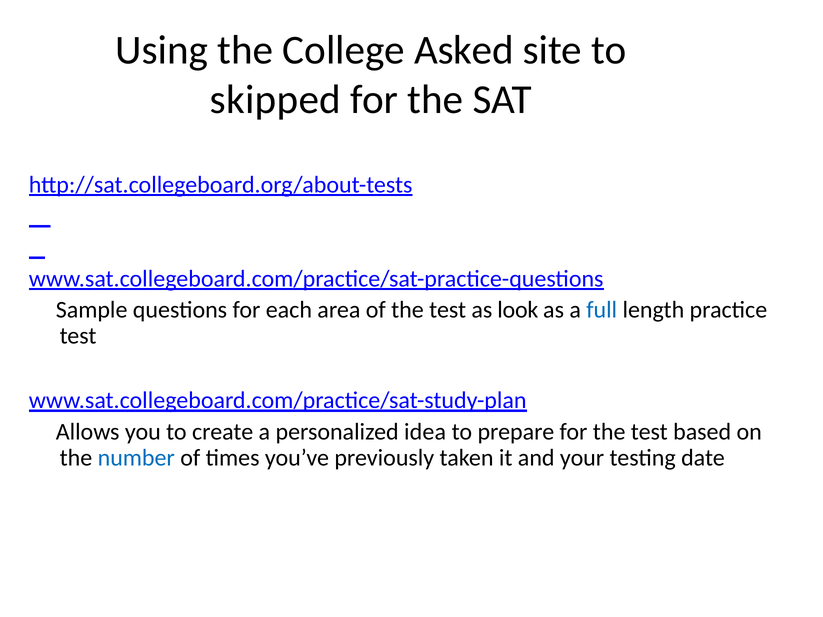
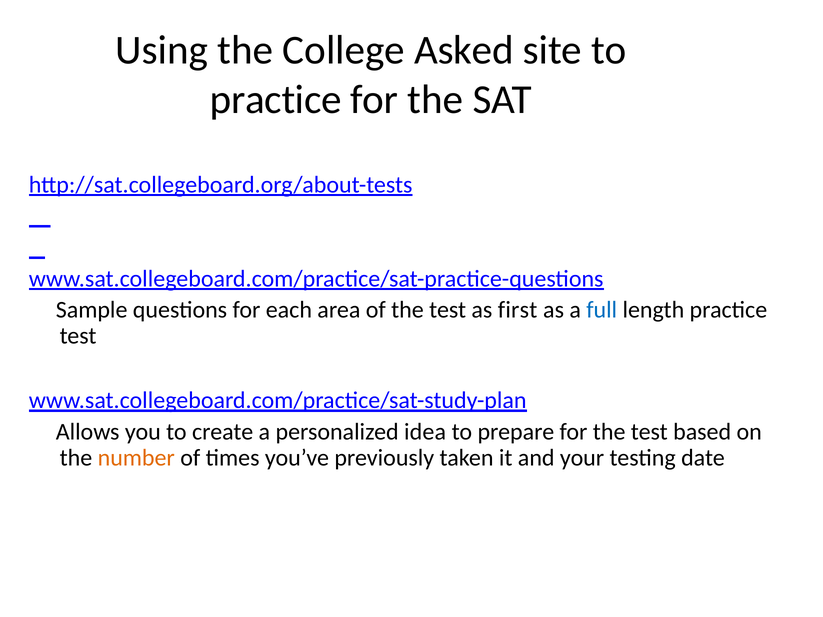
skipped: skipped -> practice (276, 100)
look: look -> first (518, 310)
number colour: blue -> orange (136, 458)
